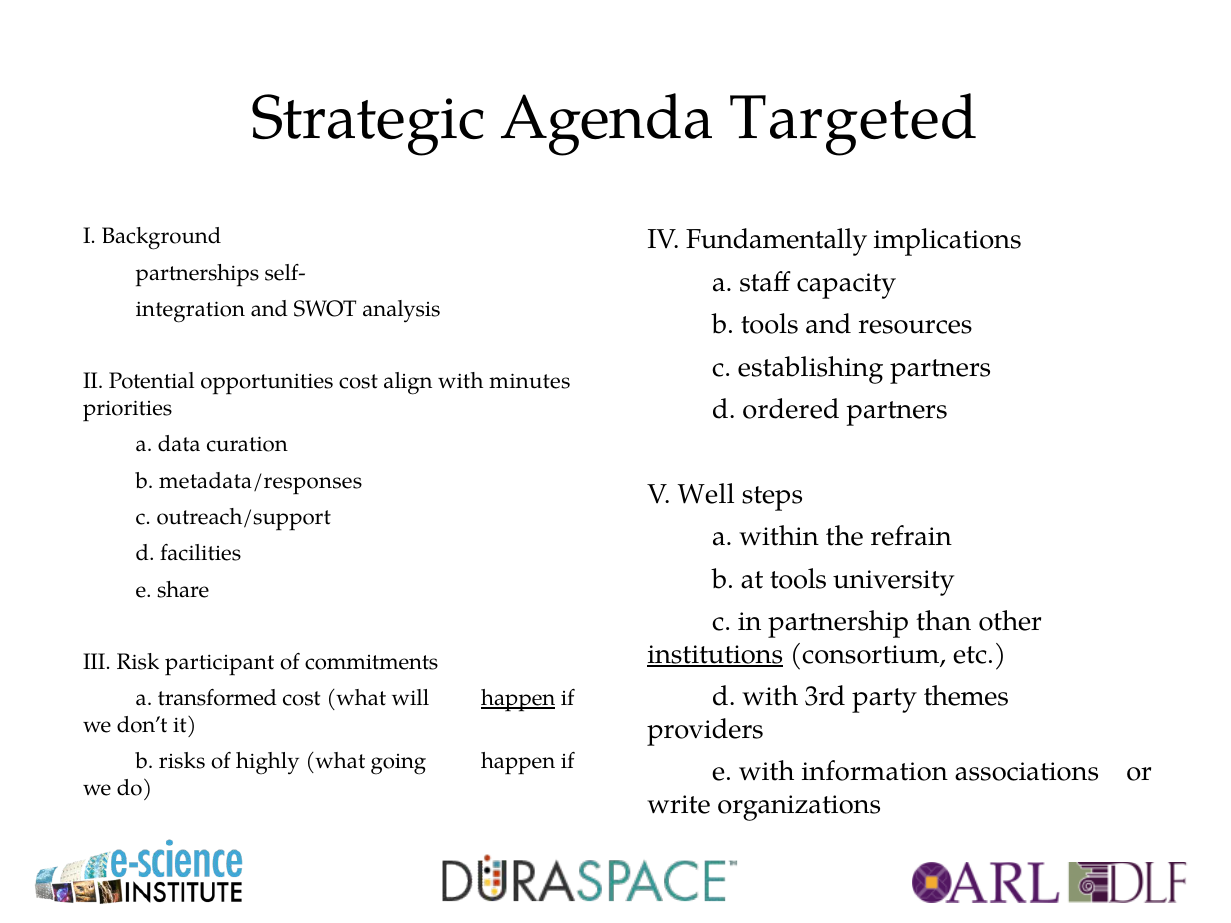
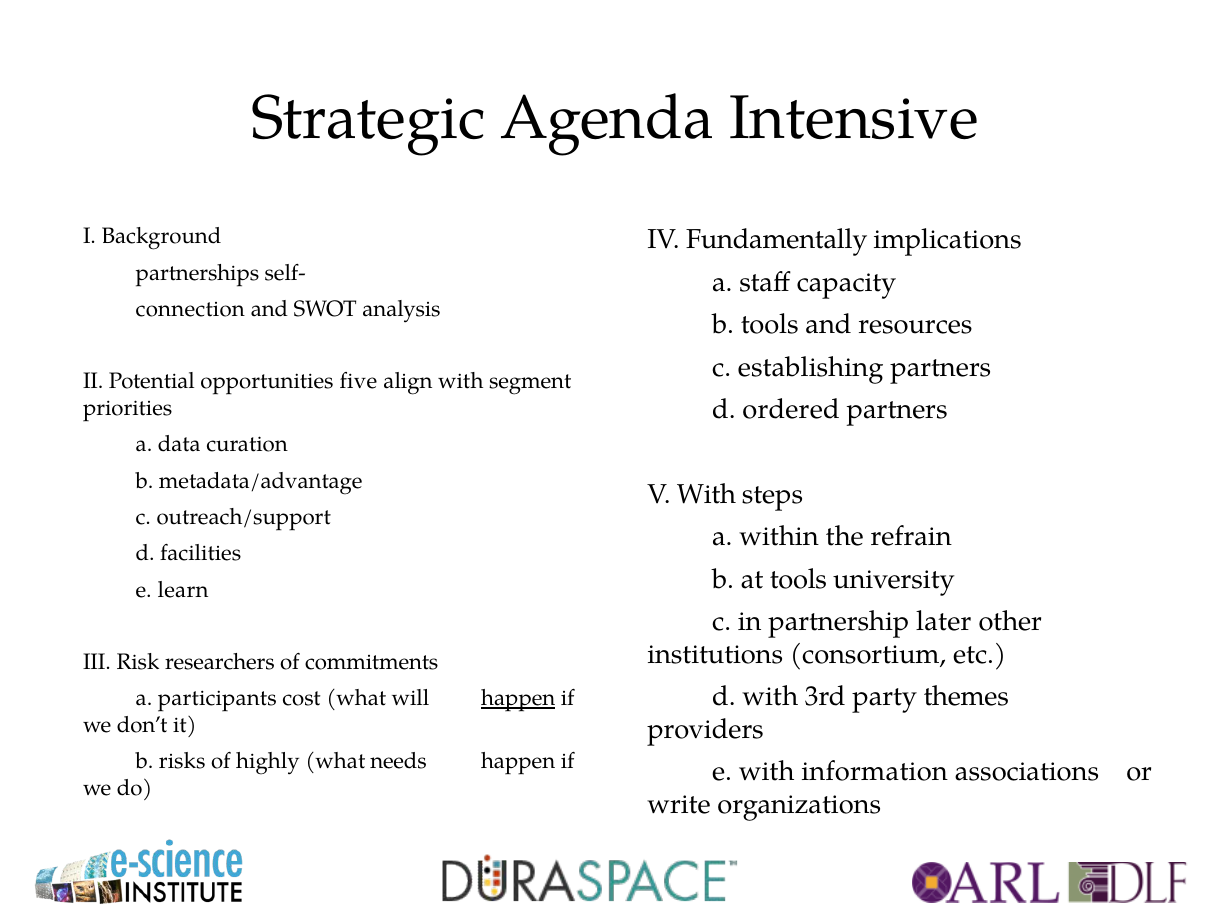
Targeted: Targeted -> Intensive (854, 118)
integration: integration -> connection (190, 309)
opportunities cost: cost -> five (358, 382)
minutes: minutes -> segment (530, 382)
metadata/responses: metadata/responses -> metadata/advantage (261, 481)
V Well: Well -> With (706, 494)
share: share -> learn (183, 590)
than: than -> later (944, 622)
institutions underline: present -> none (715, 654)
participant: participant -> researchers (220, 662)
transformed: transformed -> participants (217, 699)
going: going -> needs (398, 762)
